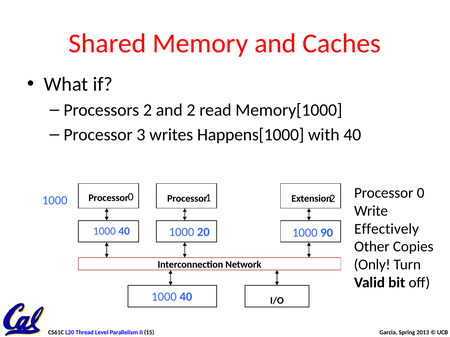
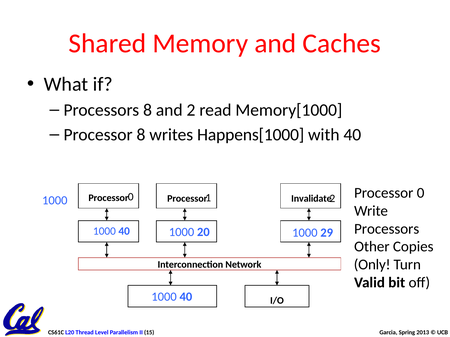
Processors 2: 2 -> 8 (148, 110)
Processor 3: 3 -> 8 (141, 135)
Extension: Extension -> Invalidate (311, 199)
Effectively: Effectively -> Processors (387, 229)
90: 90 -> 29 (327, 233)
